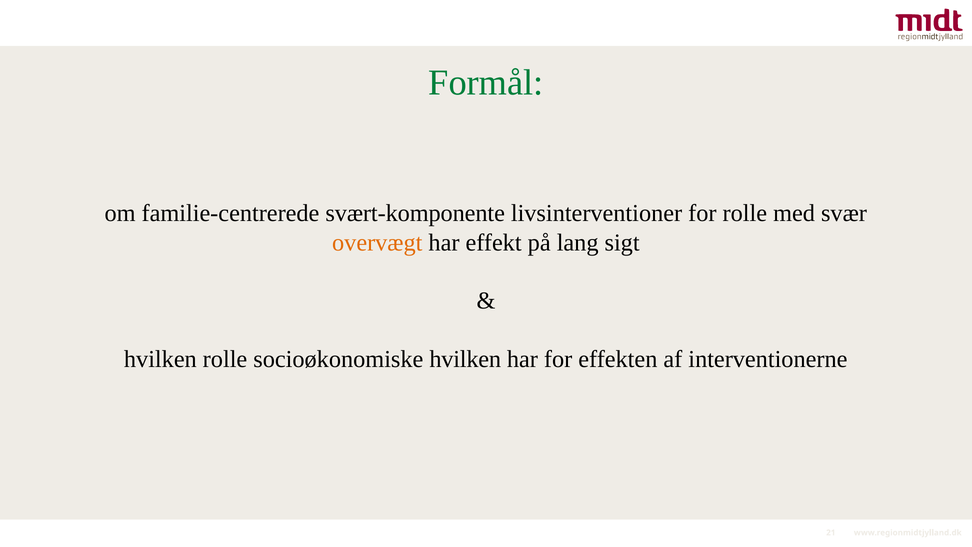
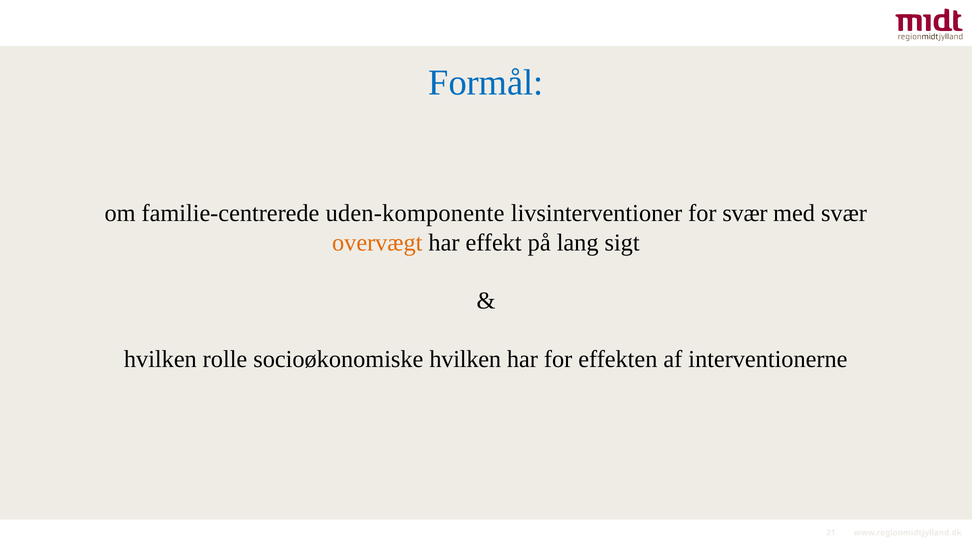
Formål colour: green -> blue (486, 83)
svært-komponente: svært-komponente -> uden-komponente (415, 213)
for rolle: rolle -> svær (745, 213)
